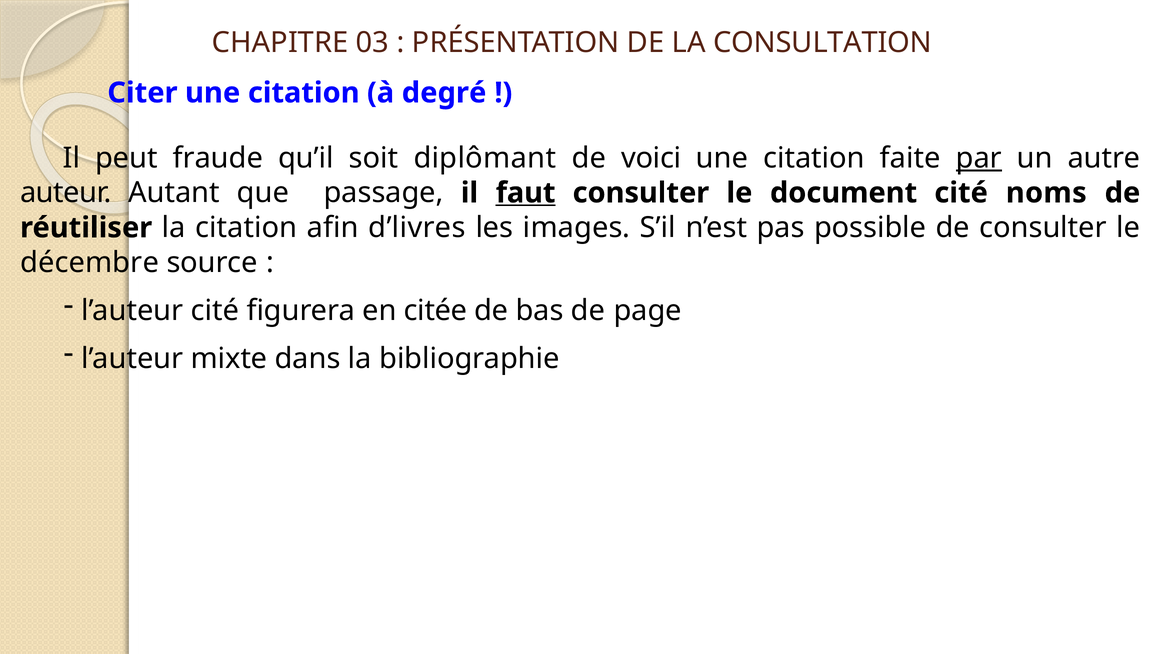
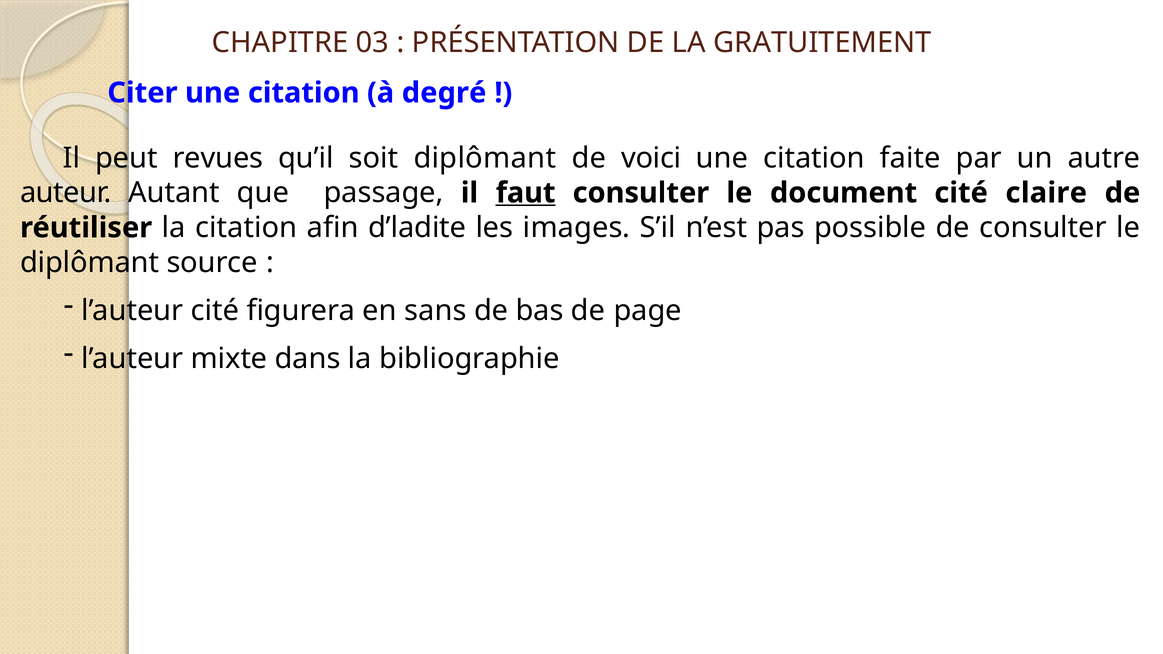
CONSULTATION: CONSULTATION -> GRATUITEMENT (822, 43)
fraude: fraude -> revues (218, 158)
par underline: present -> none (979, 158)
noms: noms -> claire (1046, 193)
d’livres: d’livres -> d’ladite (417, 228)
décembre: décembre -> diplômant (90, 263)
citée: citée -> sans (435, 311)
